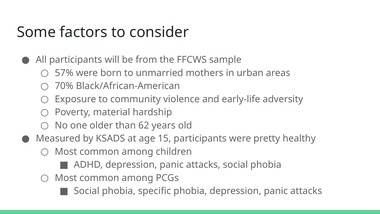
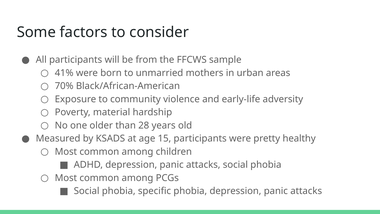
57%: 57% -> 41% (64, 73)
62: 62 -> 28 (144, 125)
